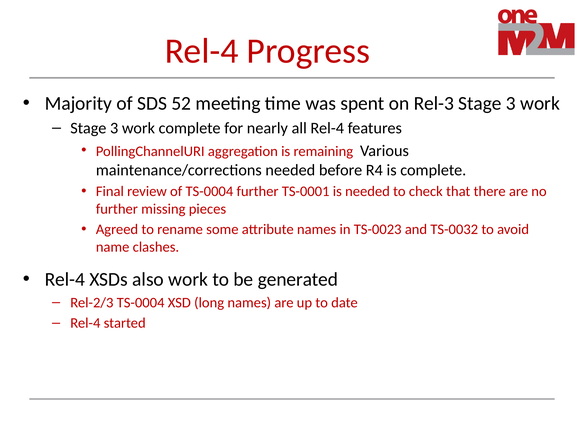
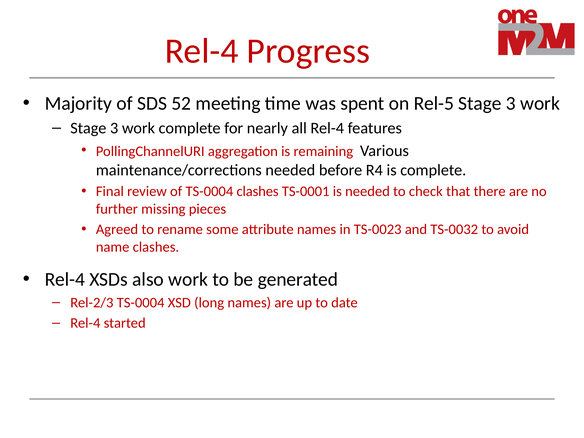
Rel-3: Rel-3 -> Rel-5 (434, 104)
TS-0004 further: further -> clashes (258, 191)
